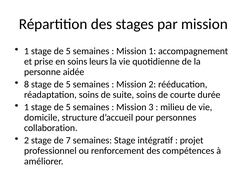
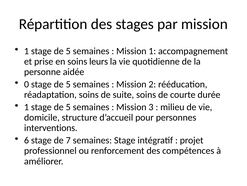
8: 8 -> 0 (27, 84)
collaboration: collaboration -> interventions (51, 127)
2: 2 -> 6 (27, 140)
